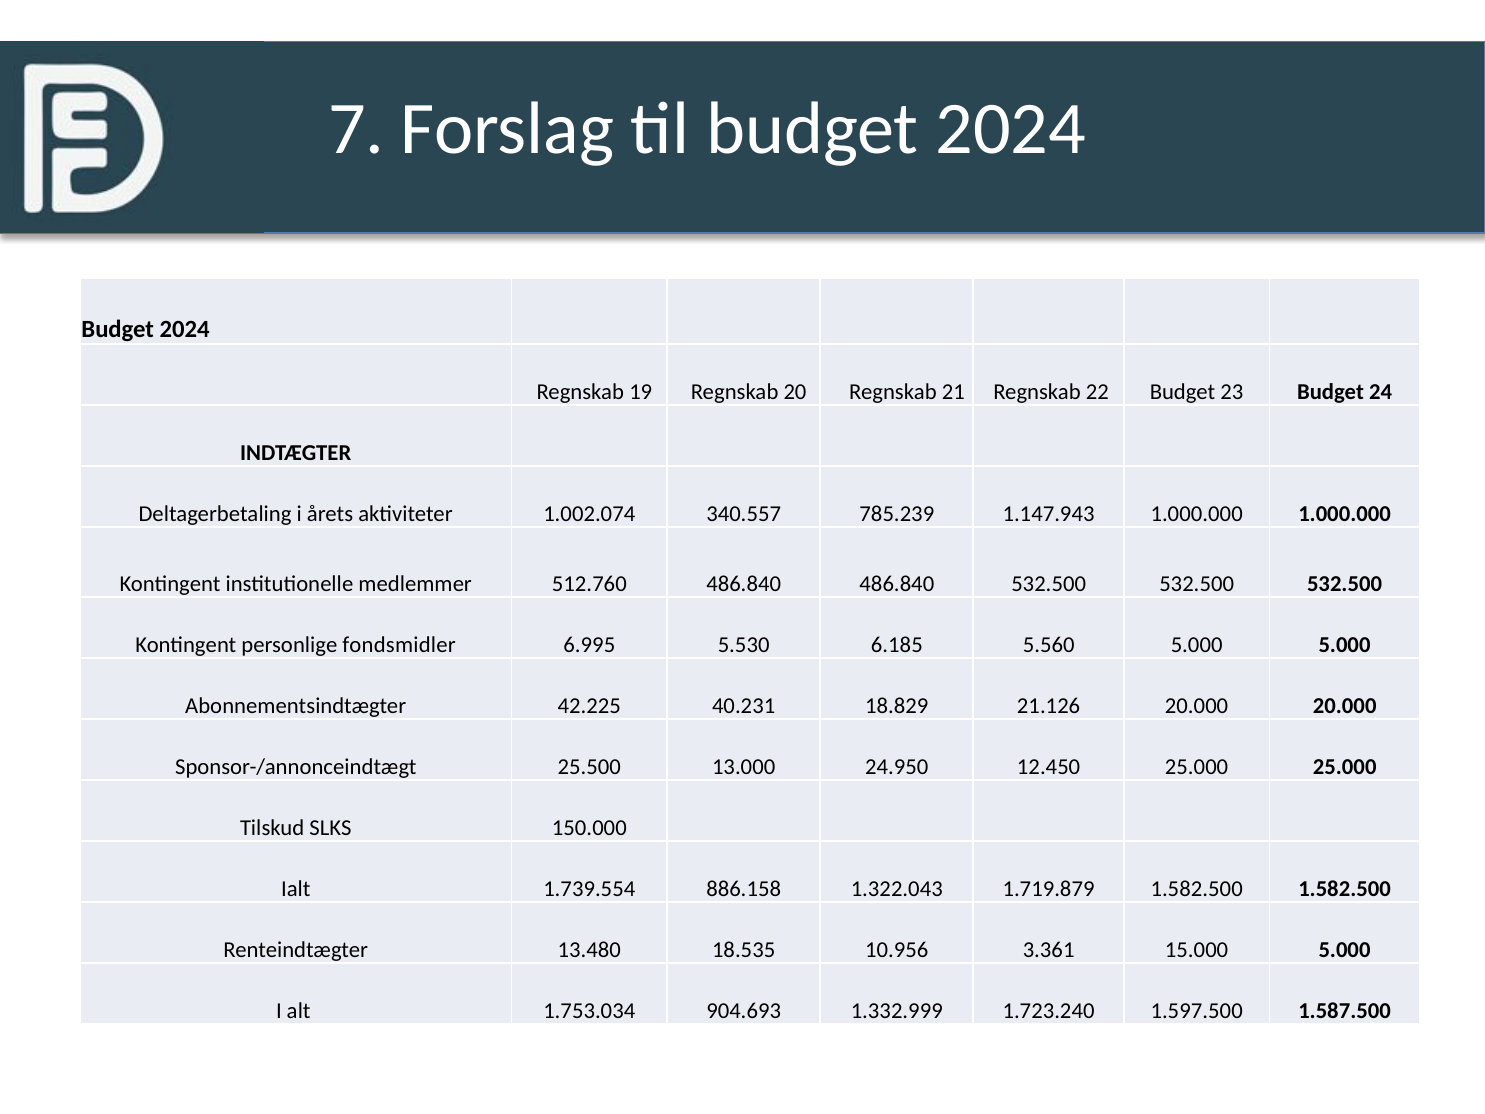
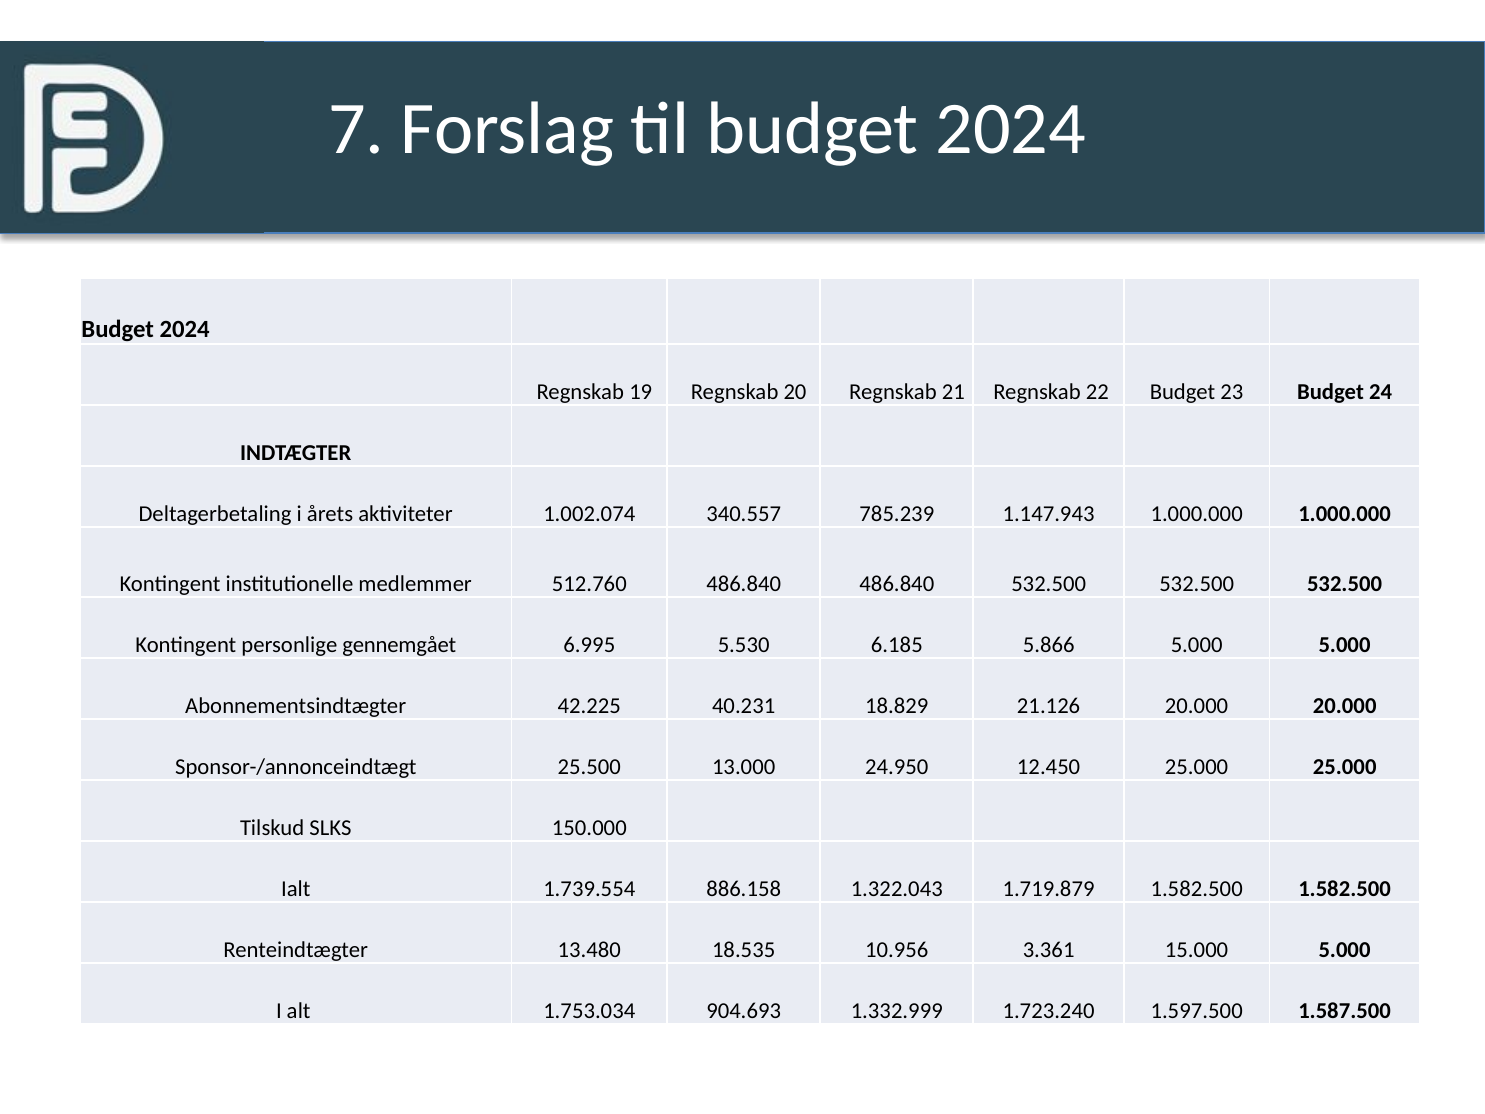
fondsmidler: fondsmidler -> gennemgået (399, 644)
5.560: 5.560 -> 5.866 (1049, 644)
